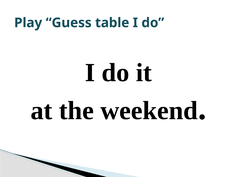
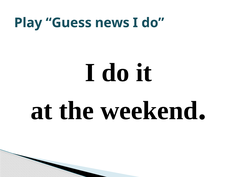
table: table -> news (112, 23)
